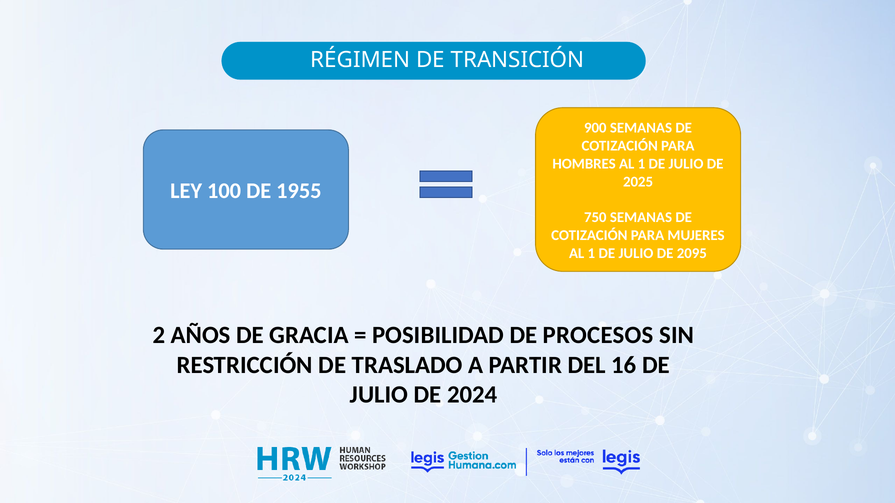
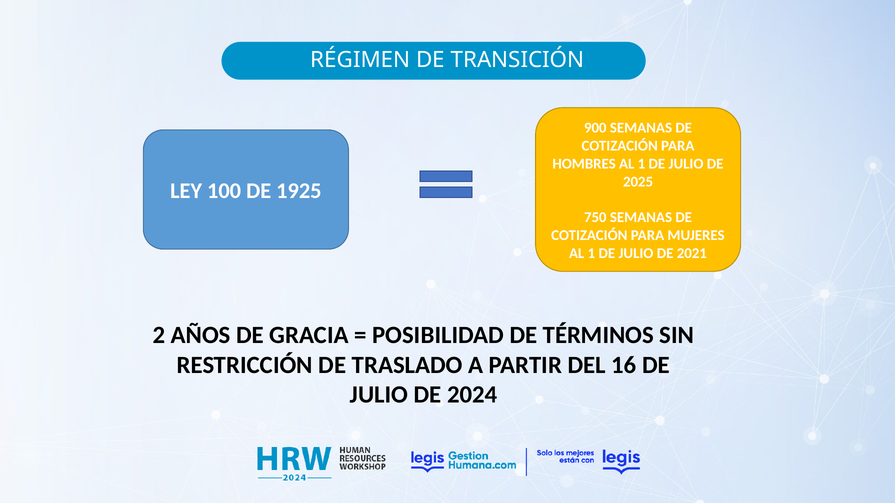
1955: 1955 -> 1925 (299, 191)
2095: 2095 -> 2021 (692, 253)
PROCESOS: PROCESOS -> TÉRMINOS (598, 335)
